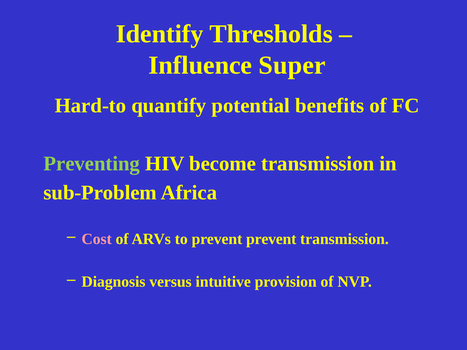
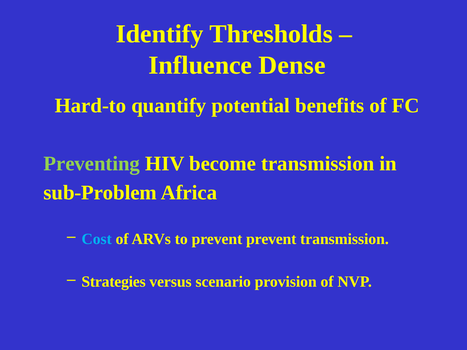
Super: Super -> Dense (292, 65)
Cost colour: pink -> light blue (97, 239)
Diagnosis: Diagnosis -> Strategies (114, 282)
intuitive: intuitive -> scenario (223, 282)
